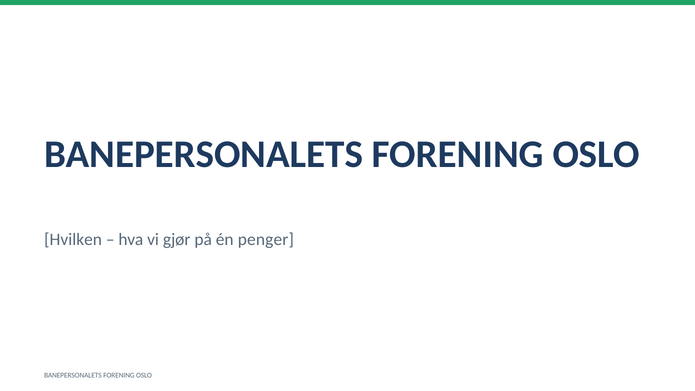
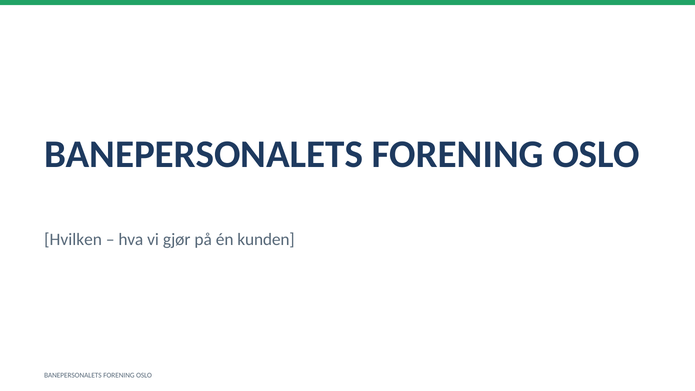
penger: penger -> kunden (266, 239)
